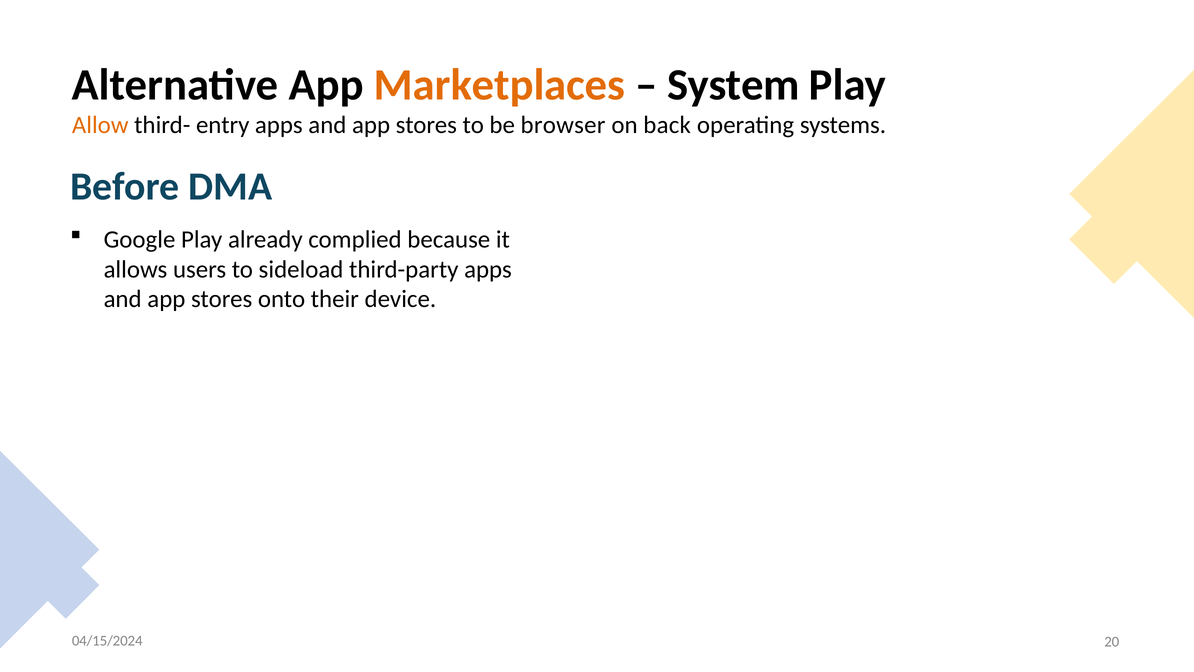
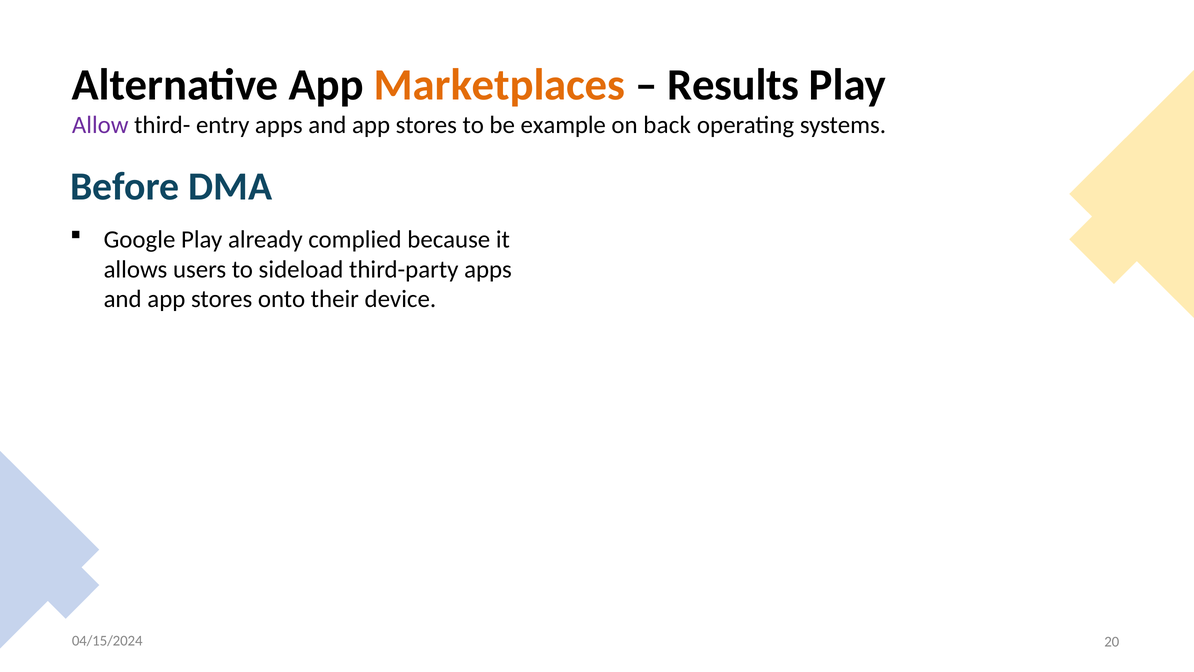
System: System -> Results (733, 85)
Allow colour: orange -> purple (100, 125)
browser: browser -> example (563, 125)
